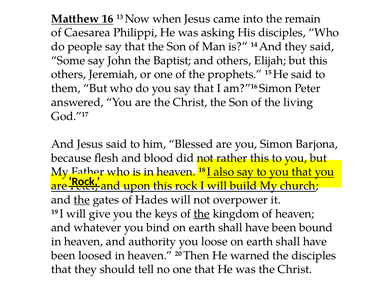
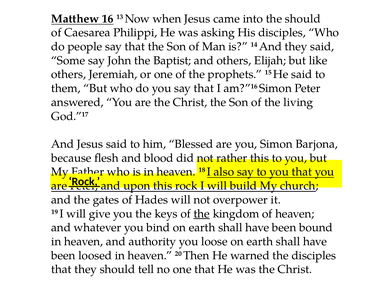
the remain: remain -> should (303, 19)
but this: this -> like (318, 60)
the underline: present -> none (82, 200)
